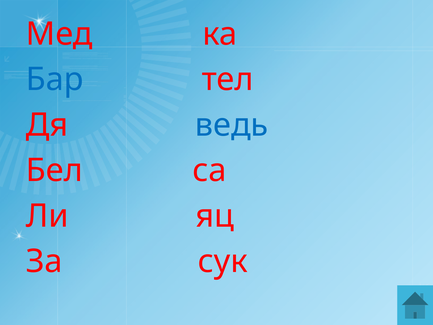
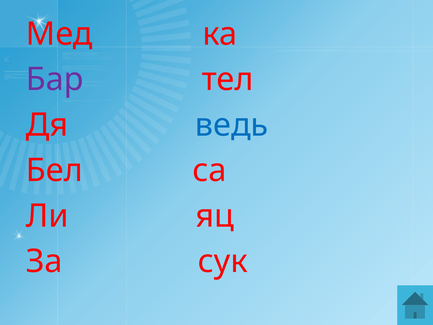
Бар colour: blue -> purple (55, 80)
